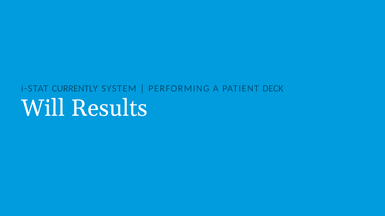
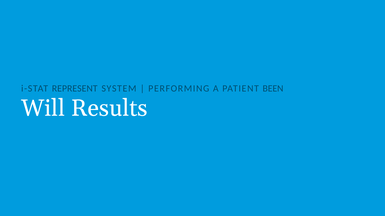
CURRENTLY: CURRENTLY -> REPRESENT (75, 89)
DECK: DECK -> BEEN (273, 89)
